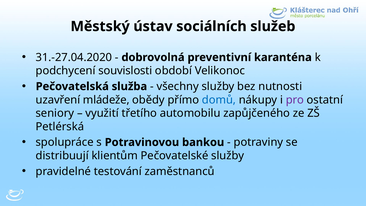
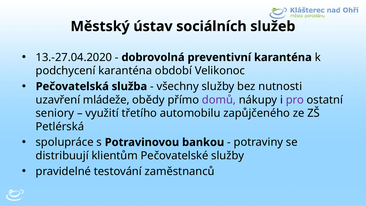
31.-27.04.2020: 31.-27.04.2020 -> 13.-27.04.2020 (74, 57)
podchycení souvislosti: souvislosti -> karanténa (125, 71)
domů colour: blue -> purple (219, 100)
